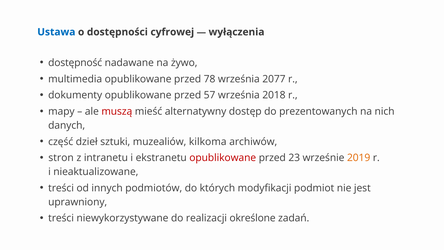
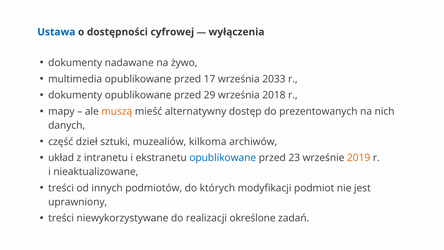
dostępność: dostępność -> dokumenty (75, 63)
78: 78 -> 17 (210, 79)
2077: 2077 -> 2033 (274, 79)
57: 57 -> 29 (210, 95)
muszą colour: red -> orange (117, 111)
stron: stron -> układ (61, 158)
opublikowane colour: red -> blue (223, 158)
